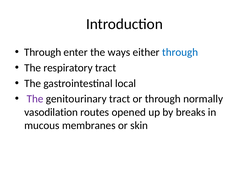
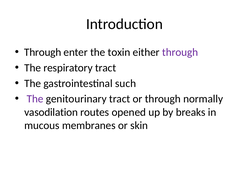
ways: ways -> toxin (119, 52)
through colour: blue -> purple (180, 52)
local: local -> such (126, 83)
